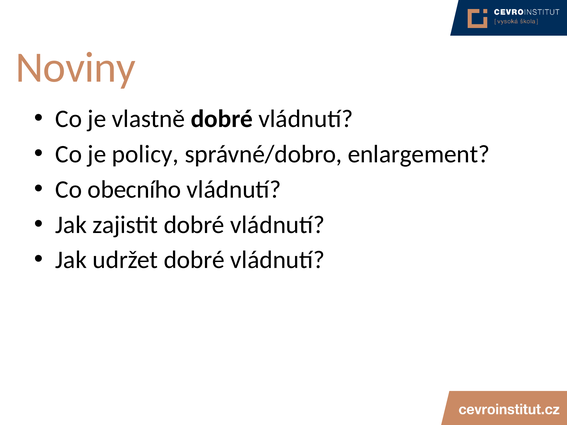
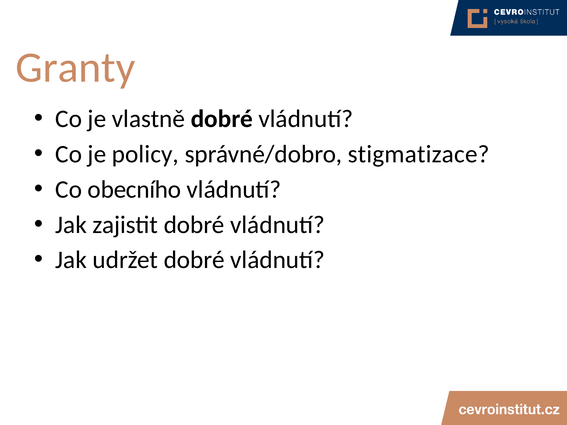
Noviny: Noviny -> Granty (75, 67)
enlargement: enlargement -> stigmatizace (419, 154)
